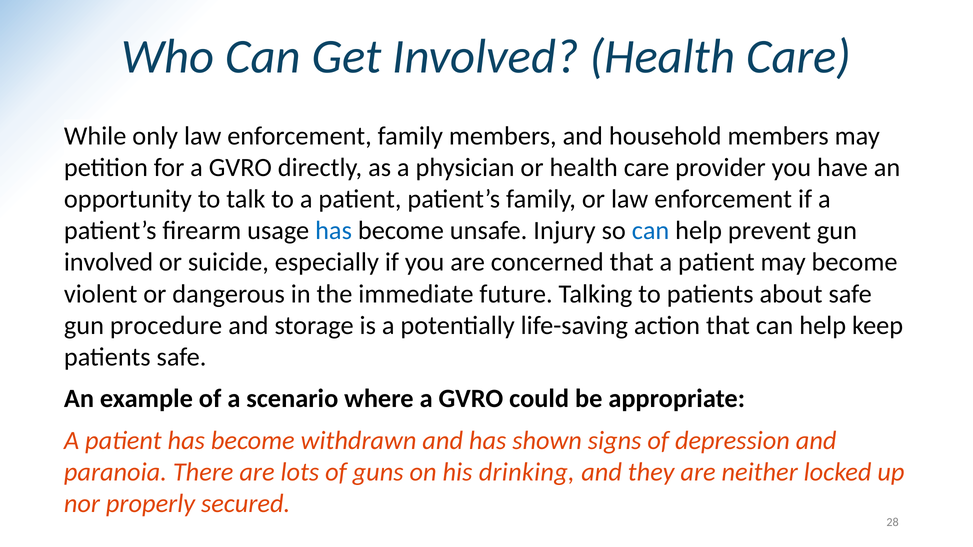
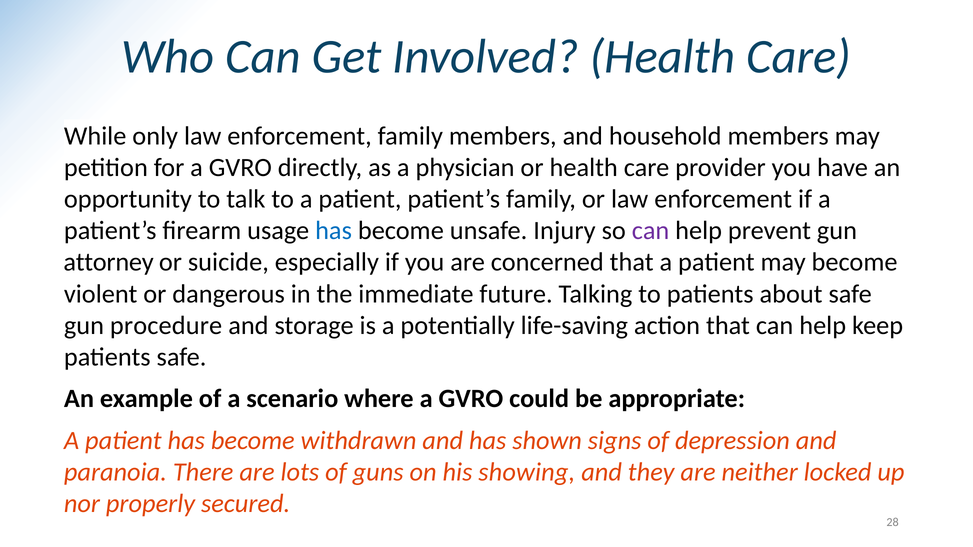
can colour: blue -> purple (651, 231)
involved: involved -> attorney (109, 262)
drinking: drinking -> showing (527, 472)
